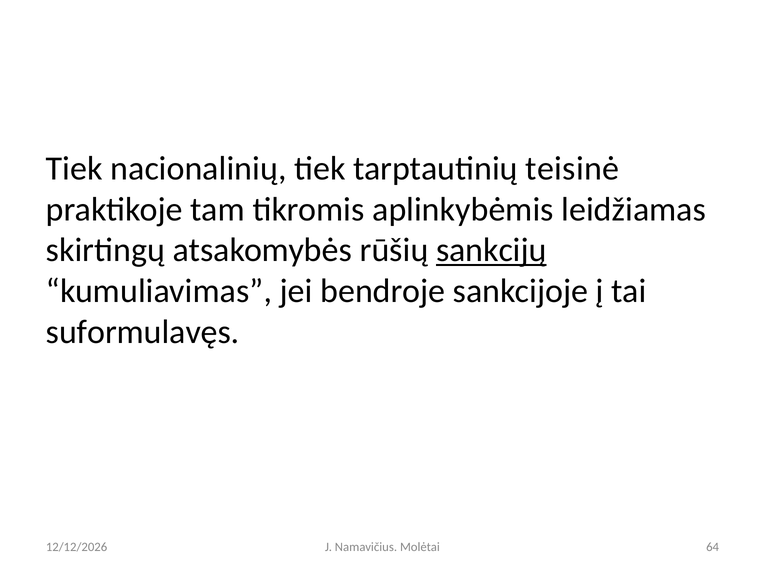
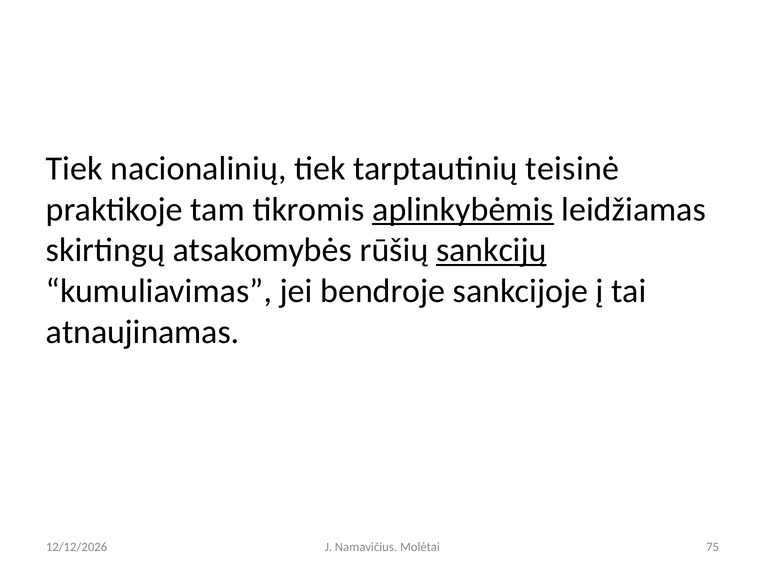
aplinkybėmis underline: none -> present (463, 210)
suformulavęs: suformulavęs -> atnaujinamas (143, 332)
64: 64 -> 75 (713, 548)
